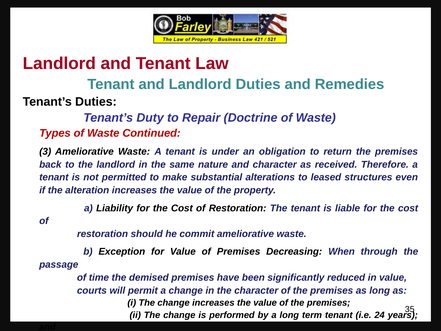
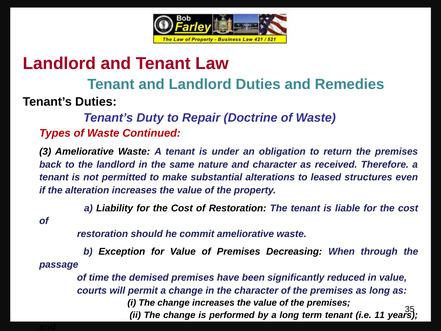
24: 24 -> 11 (380, 315)
